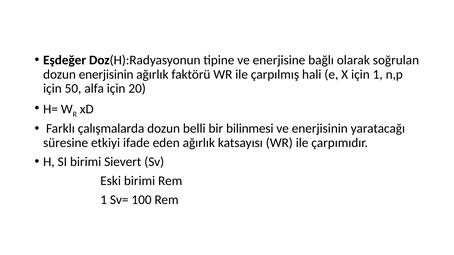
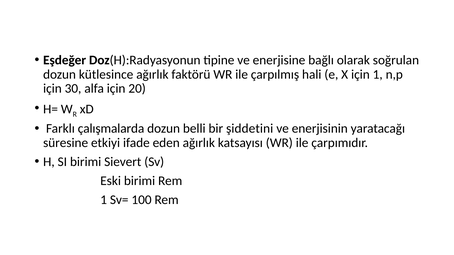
dozun enerjisinin: enerjisinin -> kütlesince (106, 74)
50: 50 -> 30 (73, 89)
bilinmesi: bilinmesi -> şiddetini (250, 129)
